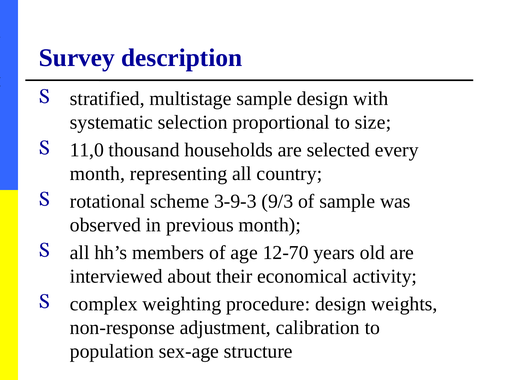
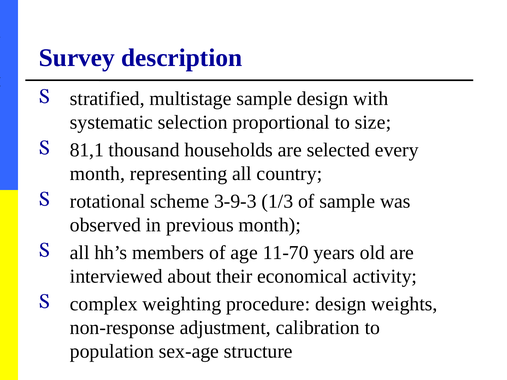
11,0: 11,0 -> 81,1 (87, 150)
9/3: 9/3 -> 1/3 (277, 201)
12-70: 12-70 -> 11-70 (286, 253)
